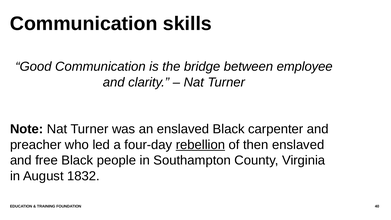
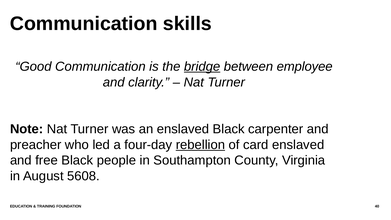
bridge underline: none -> present (202, 67)
then: then -> card (256, 145)
1832: 1832 -> 5608 (84, 176)
